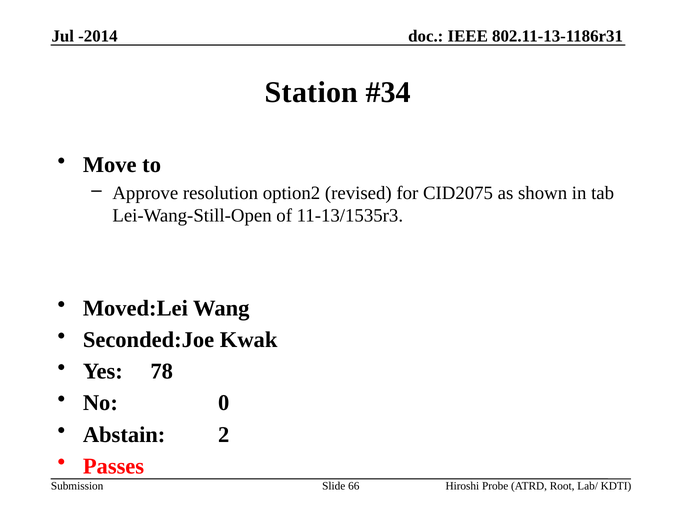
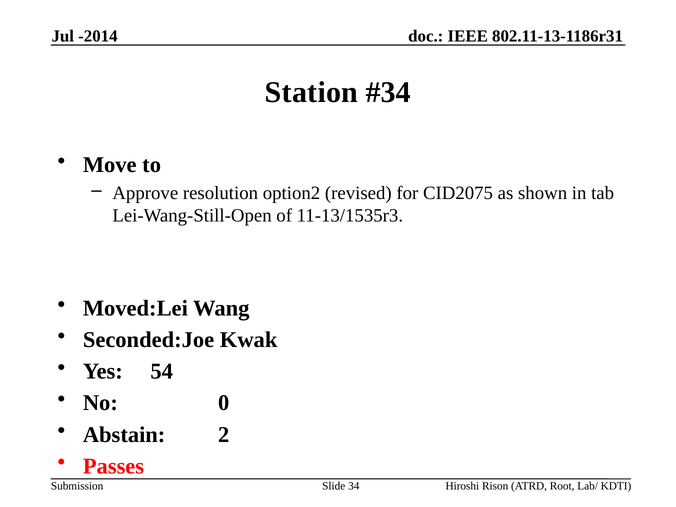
78: 78 -> 54 (162, 371)
66: 66 -> 34 (354, 486)
Probe: Probe -> Rison (495, 486)
